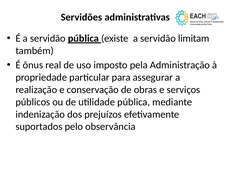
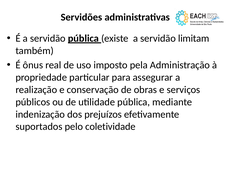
observância: observância -> coletividade (110, 127)
